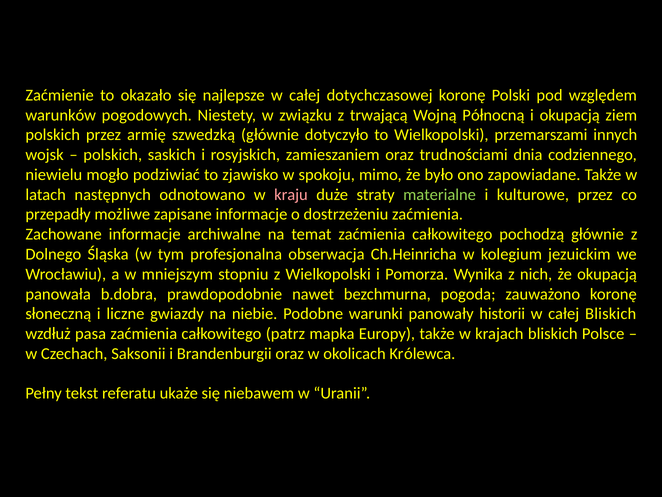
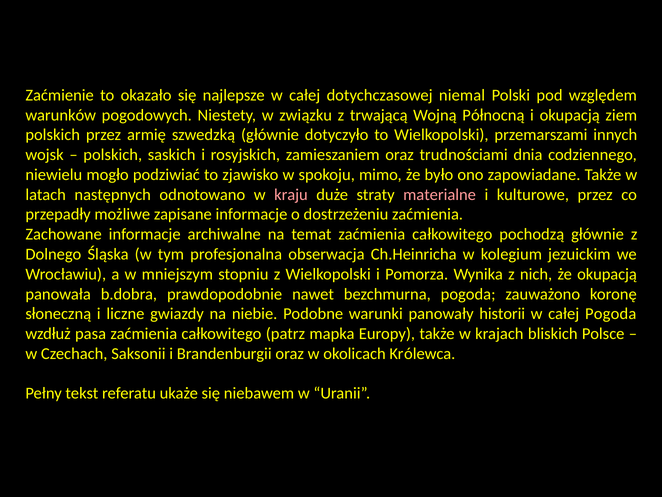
dotychczasowej koronę: koronę -> niemal (462, 95)
materialne colour: light green -> pink (440, 194)
całej Bliskich: Bliskich -> Pogoda (611, 314)
